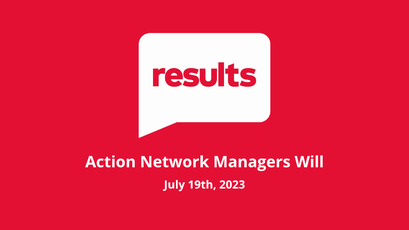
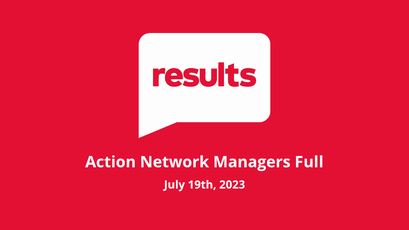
Will: Will -> Full (309, 162)
